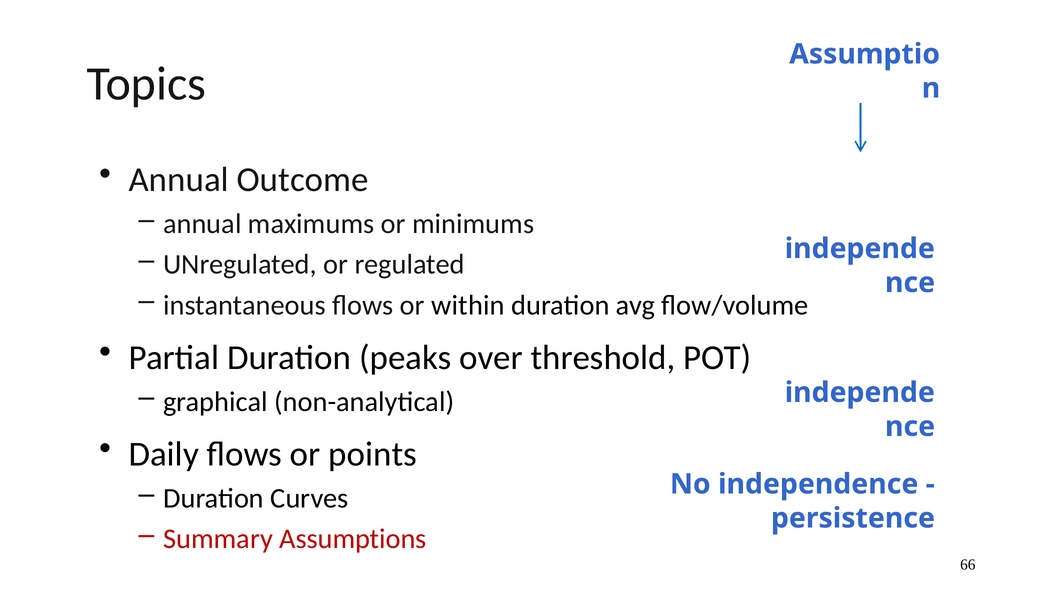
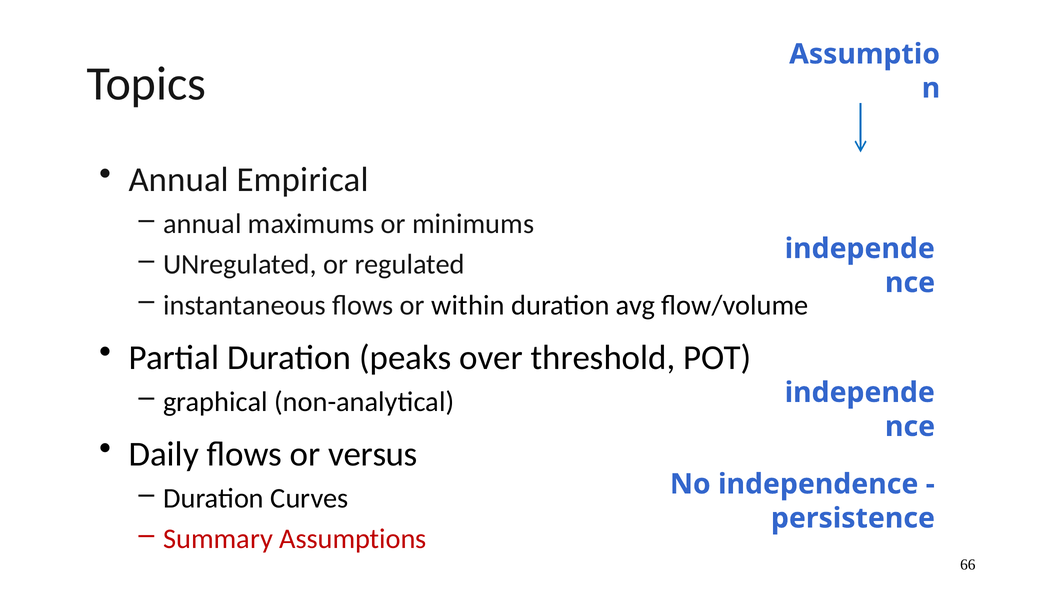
Outcome: Outcome -> Empirical (303, 180)
points: points -> versus (373, 454)
